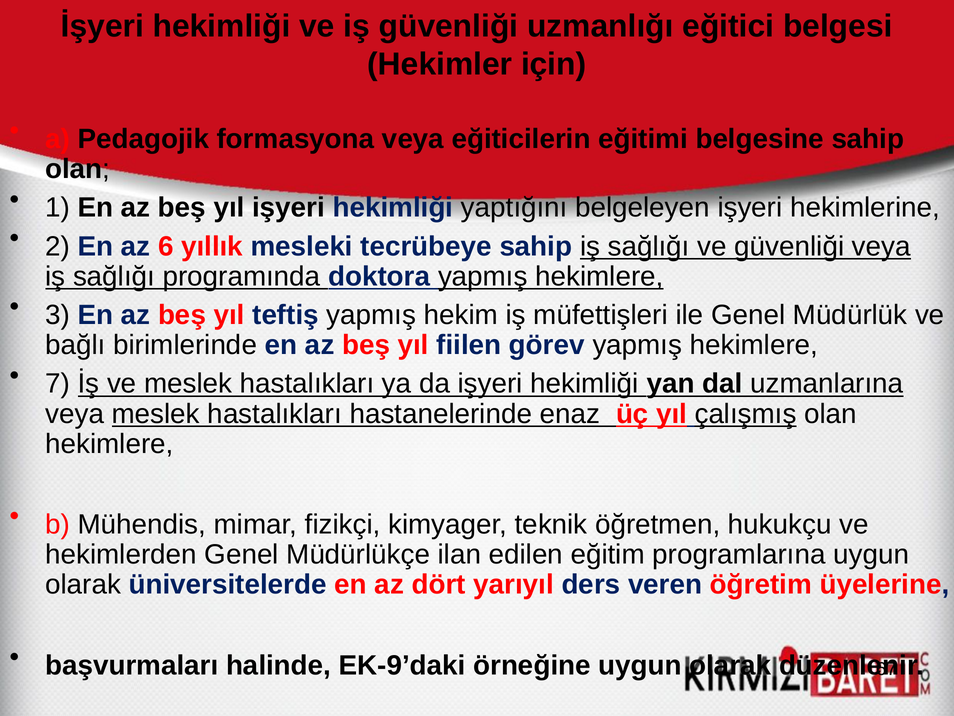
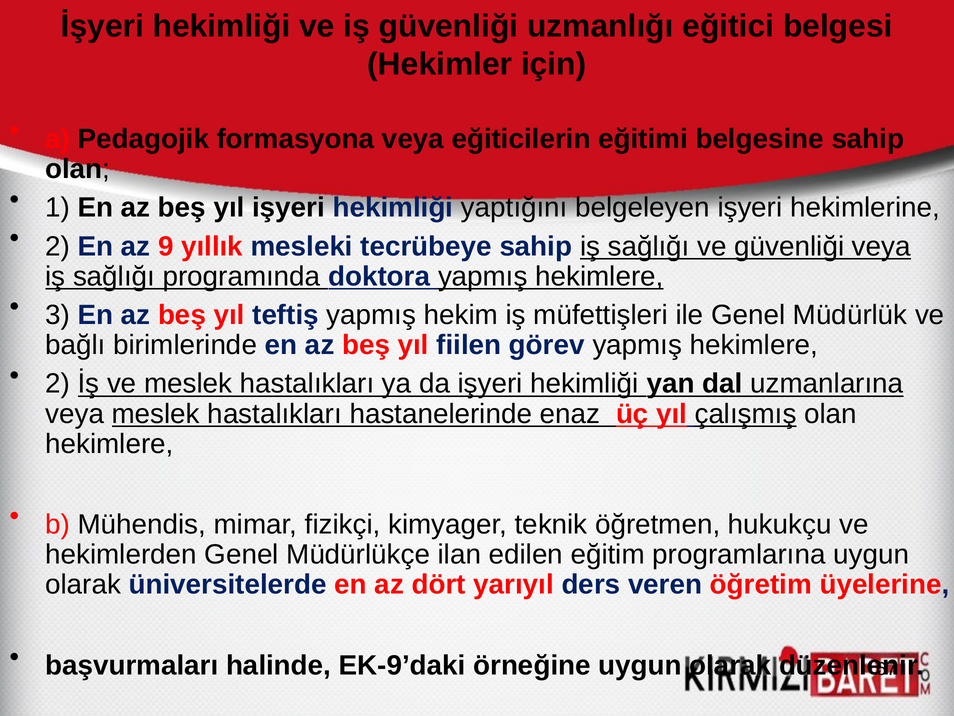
6: 6 -> 9 (166, 246)
7: 7 -> 2 (58, 384)
